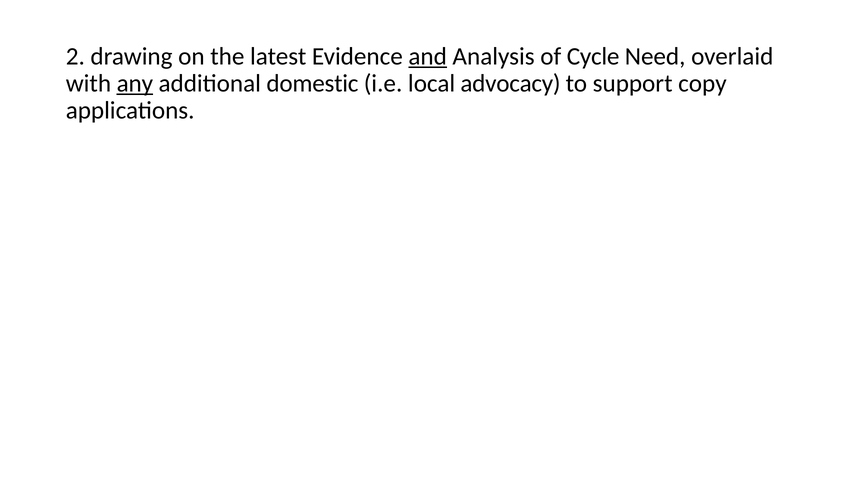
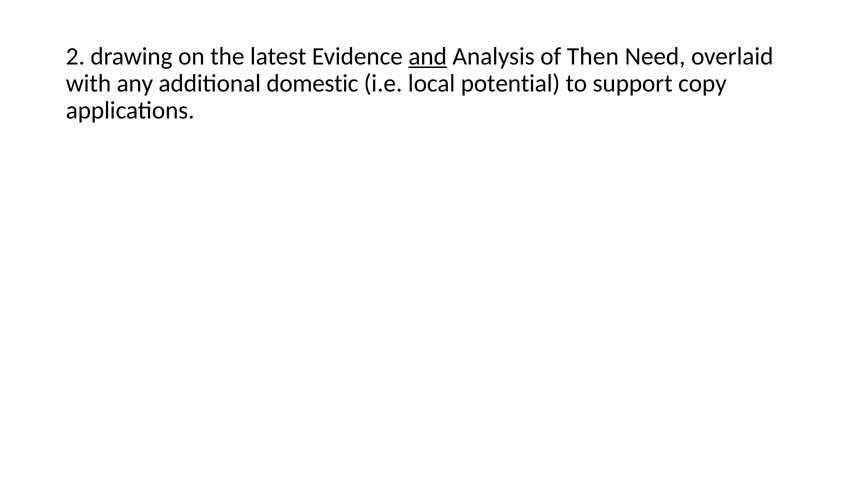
Cycle: Cycle -> Then (593, 56)
any underline: present -> none (135, 83)
advocacy: advocacy -> potential (510, 83)
